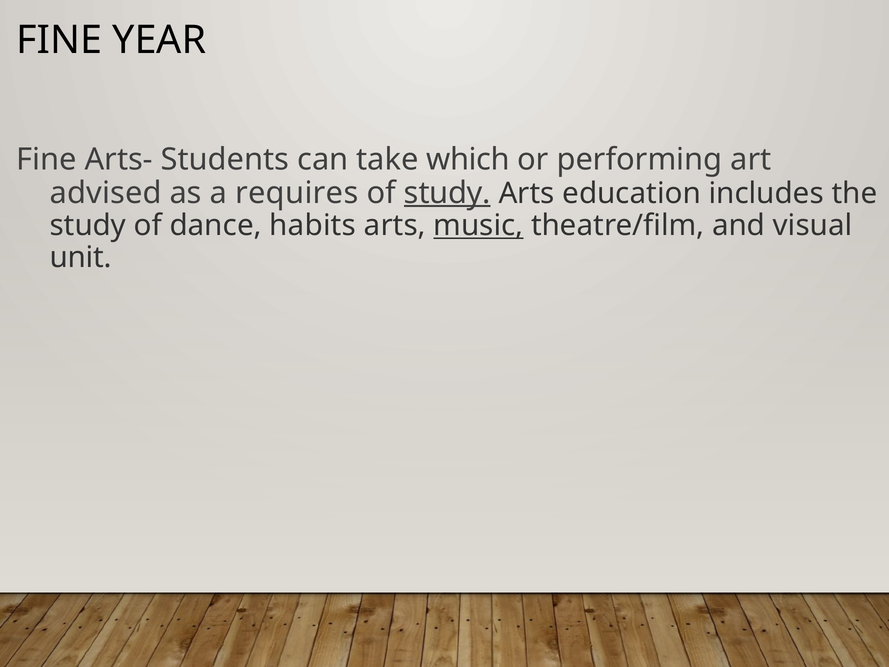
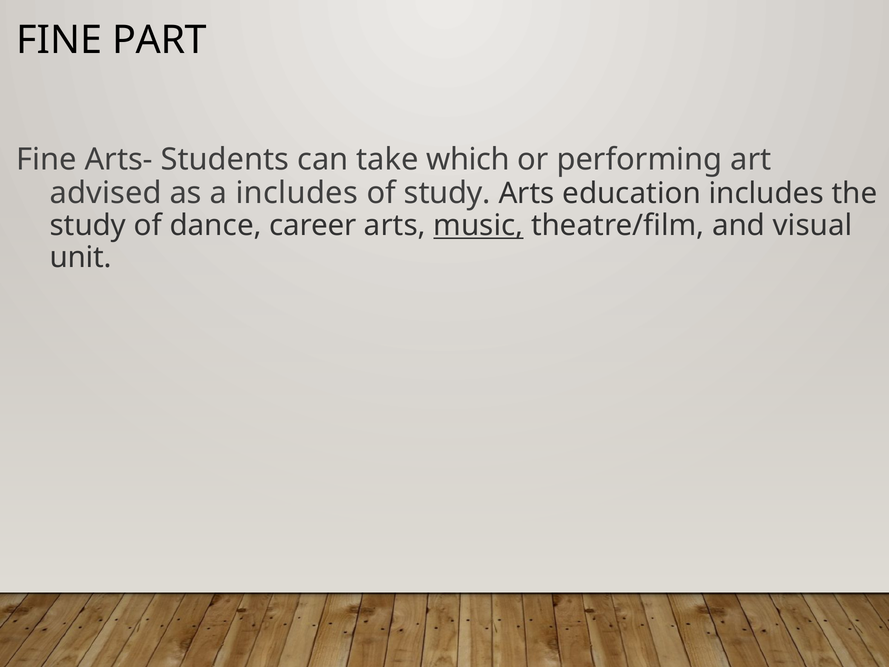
YEAR: YEAR -> PART (159, 40)
a requires: requires -> includes (297, 193)
study underline: present -> none (447, 193)
habits: habits -> career (313, 225)
